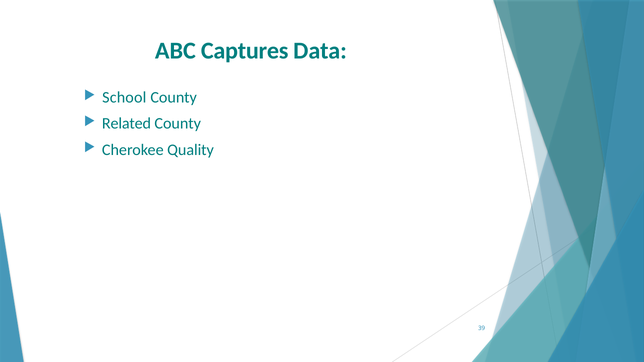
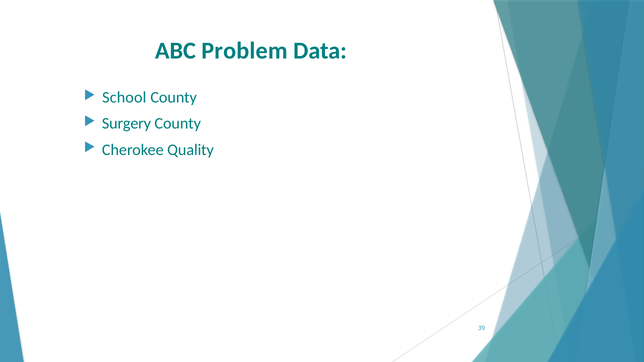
Captures: Captures -> Problem (244, 51)
Related: Related -> Surgery (126, 124)
